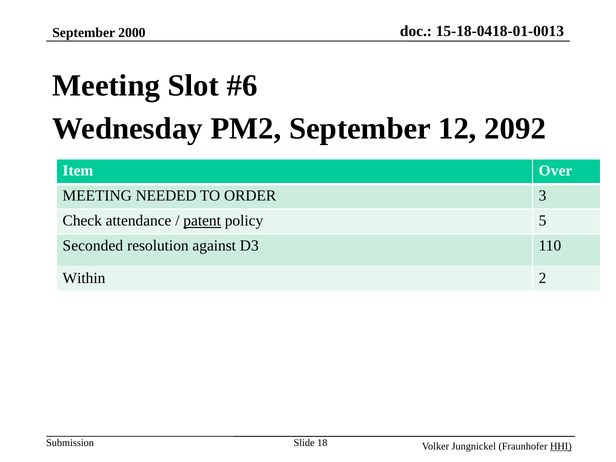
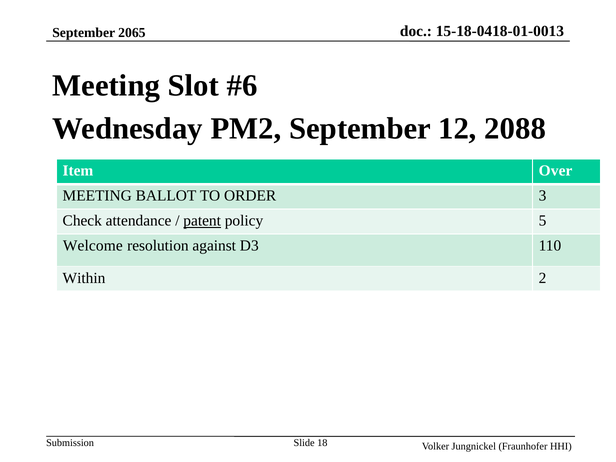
2000: 2000 -> 2065 (132, 33)
2092: 2092 -> 2088 (515, 128)
NEEDED: NEEDED -> BALLOT (166, 196)
Seconded: Seconded -> Welcome (93, 246)
HHI underline: present -> none (561, 446)
